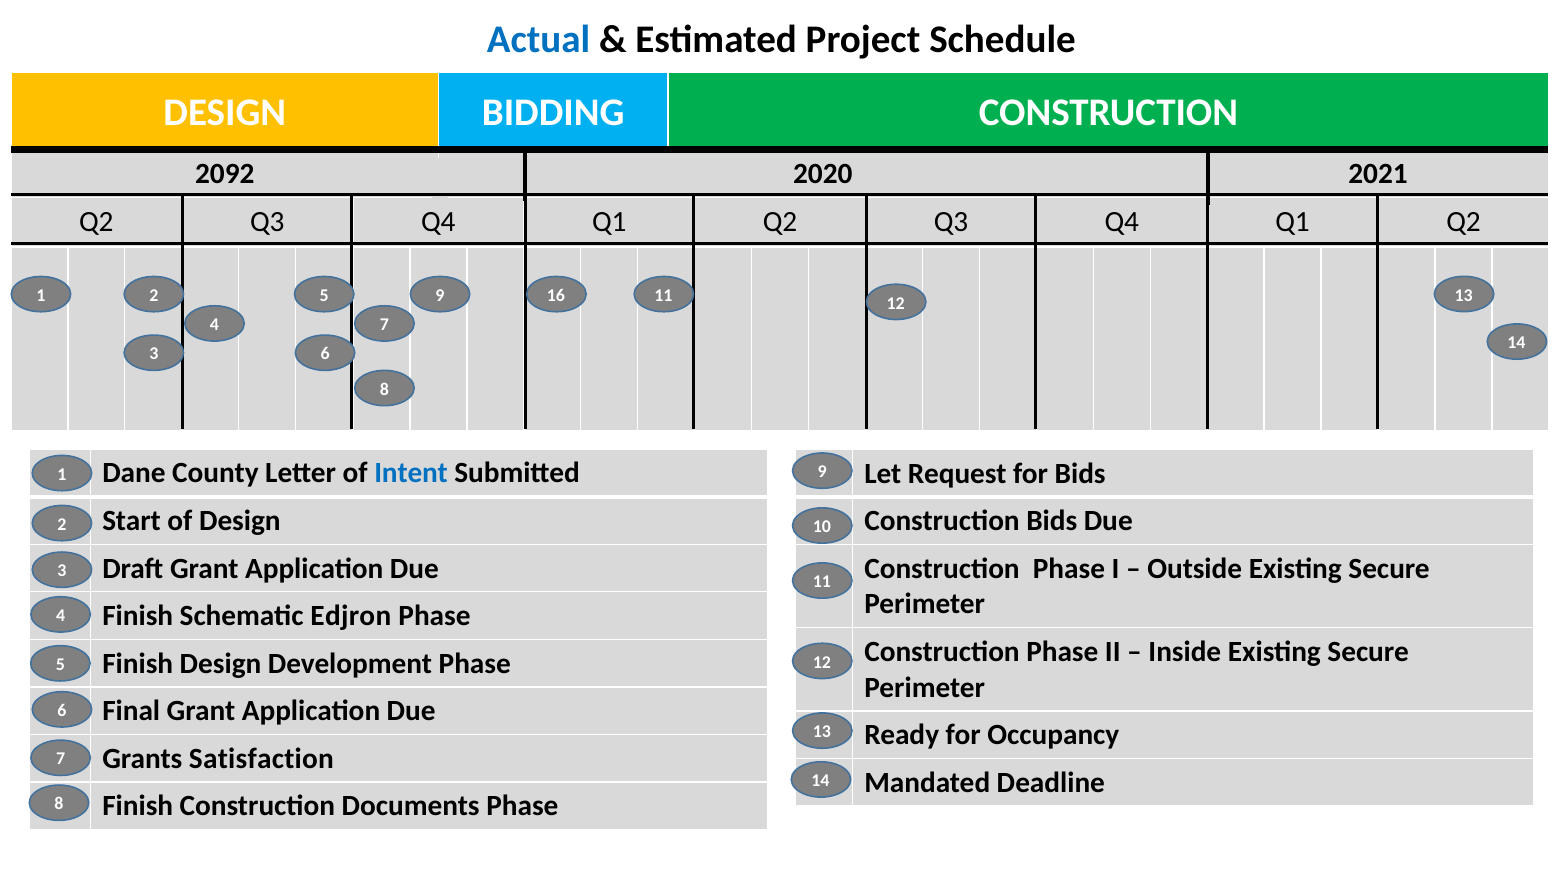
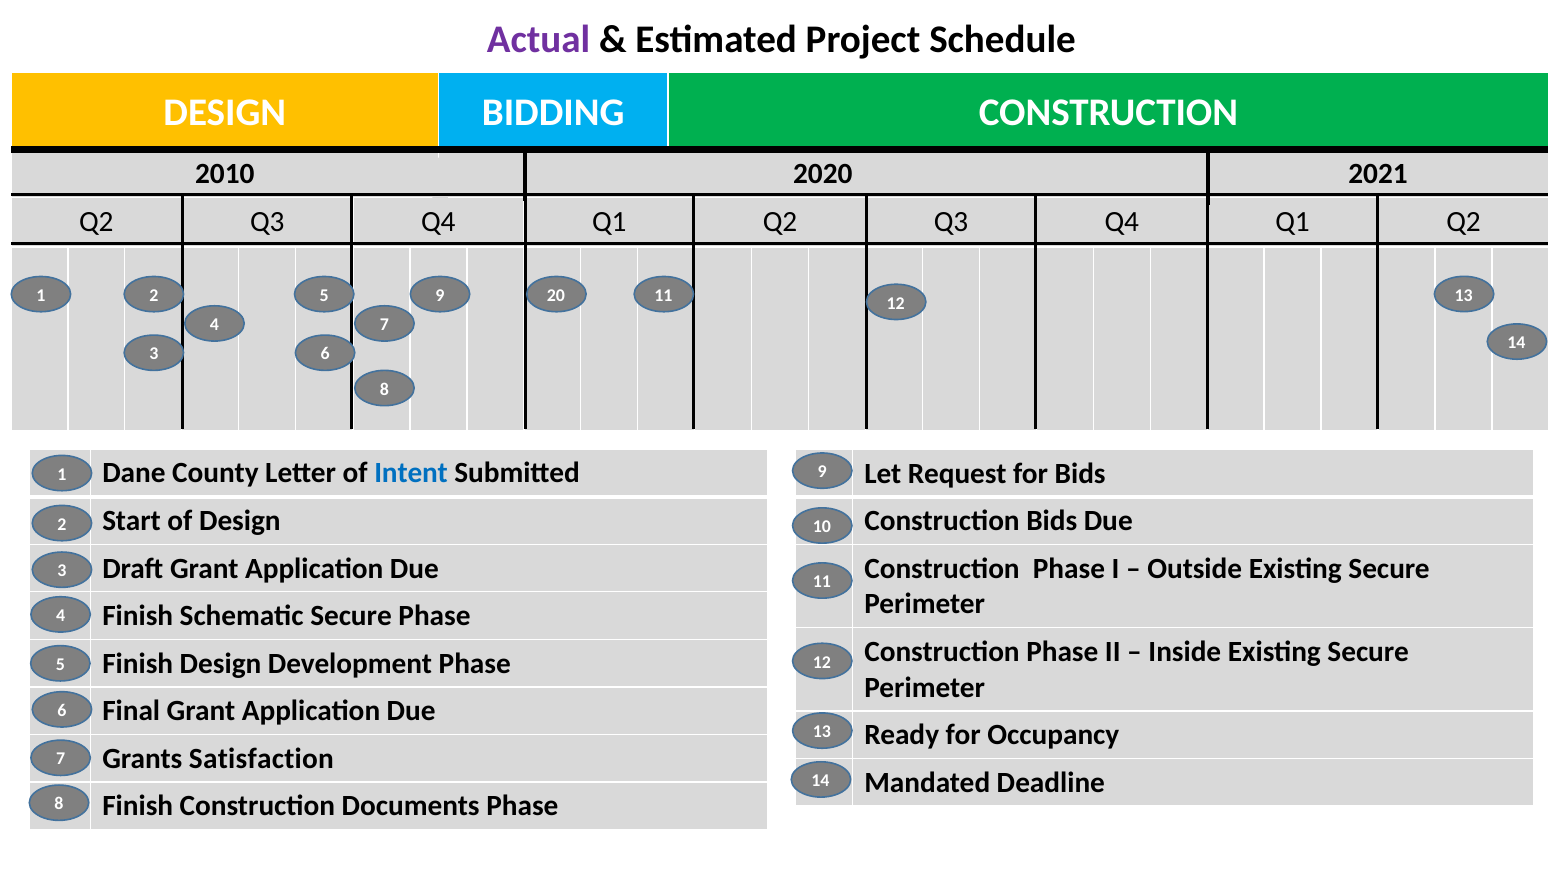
Actual colour: blue -> purple (539, 40)
2092: 2092 -> 2010 (225, 174)
16: 16 -> 20 (556, 295)
Schematic Edjron: Edjron -> Secure (351, 616)
